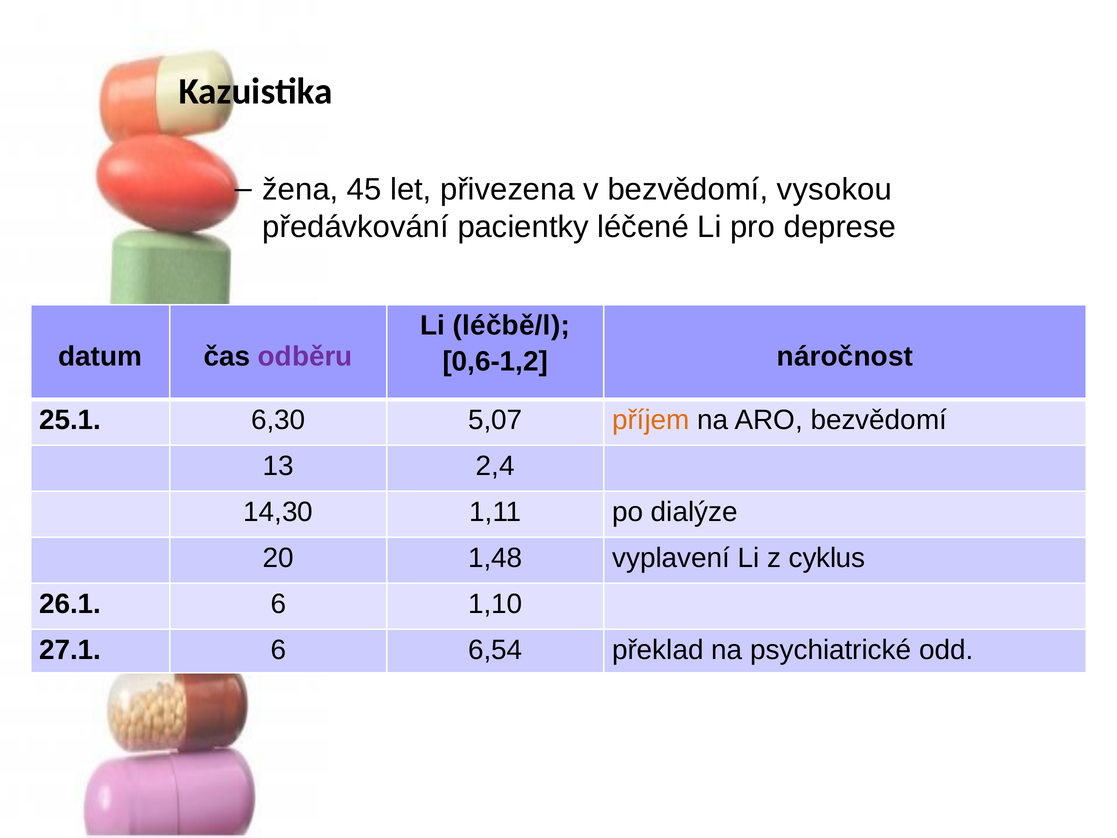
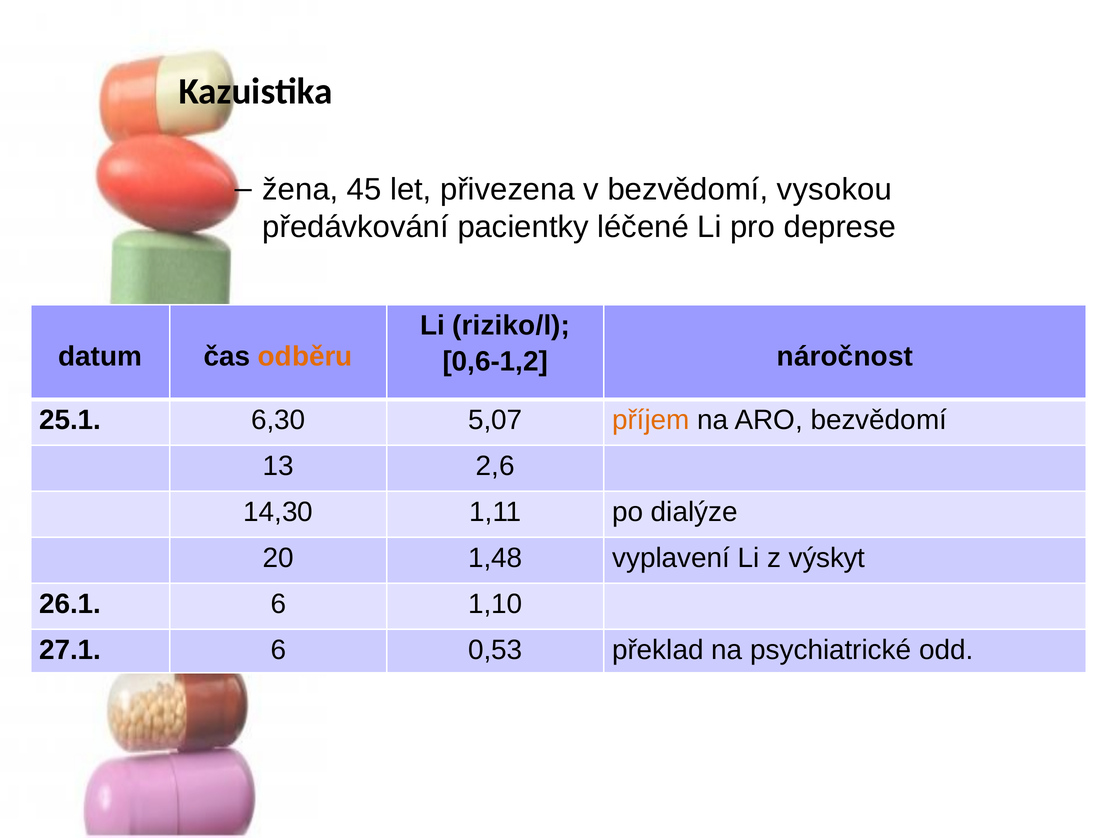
léčbě/l: léčbě/l -> riziko/l (511, 325)
odběru colour: purple -> orange (305, 357)
2,4: 2,4 -> 2,6 (495, 466)
cyklus: cyklus -> výskyt (827, 558)
6,54: 6,54 -> 0,53 (495, 650)
